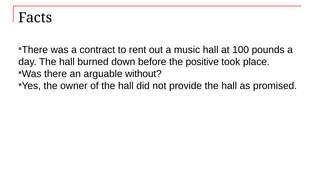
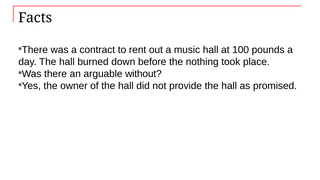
positive: positive -> nothing (202, 62)
